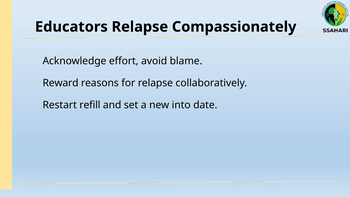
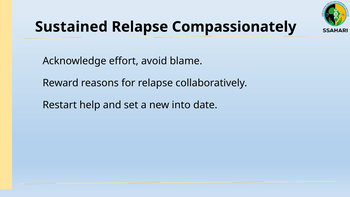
Educators: Educators -> Sustained (71, 27)
refill: refill -> help (90, 105)
